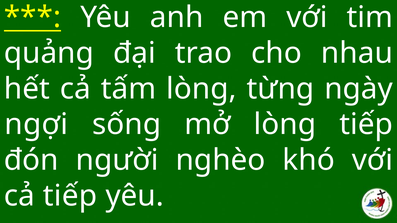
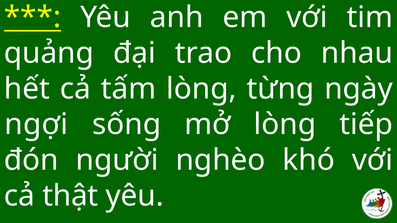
cả tiếp: tiếp -> thật (70, 196)
